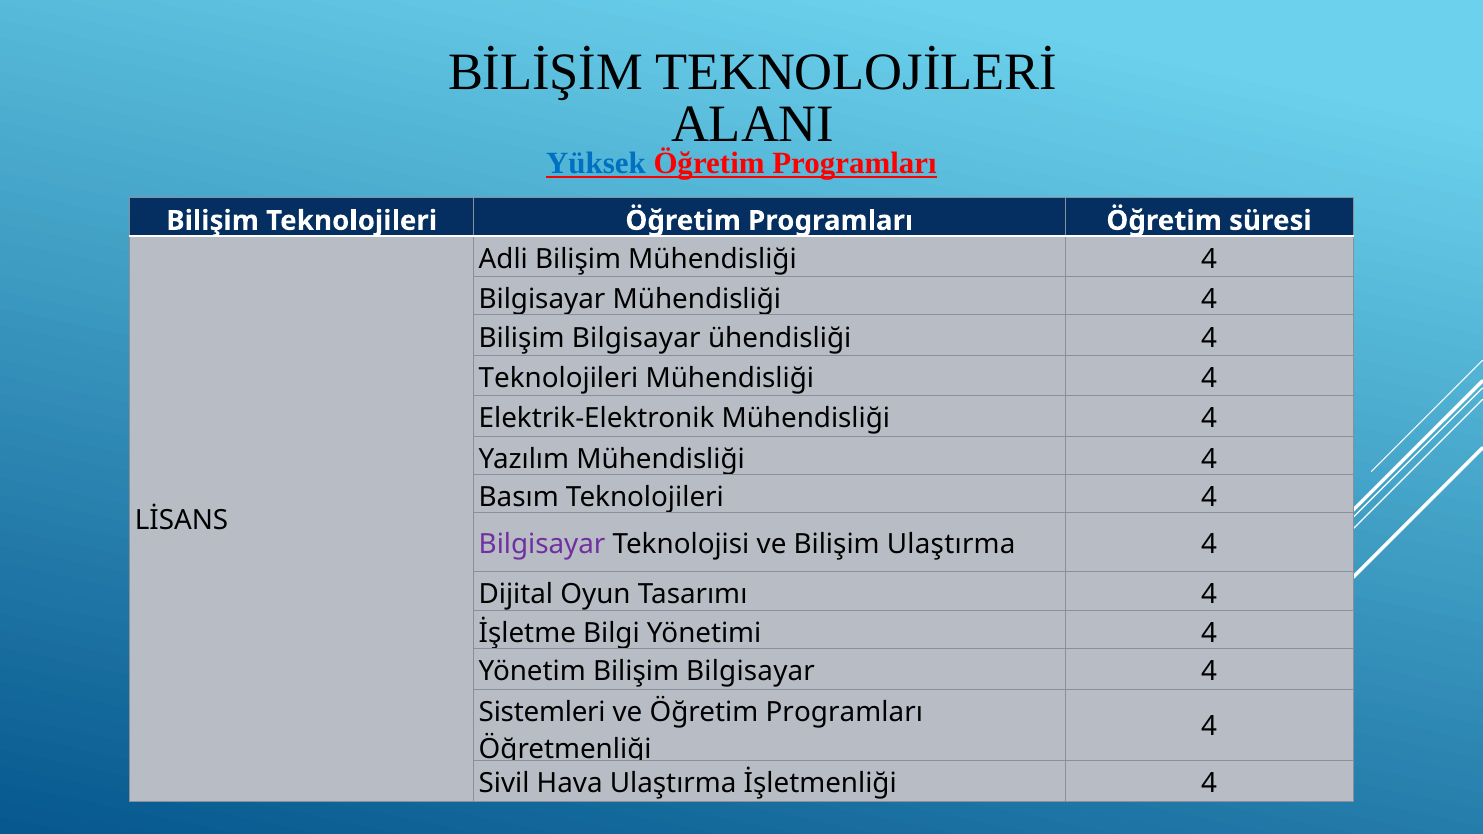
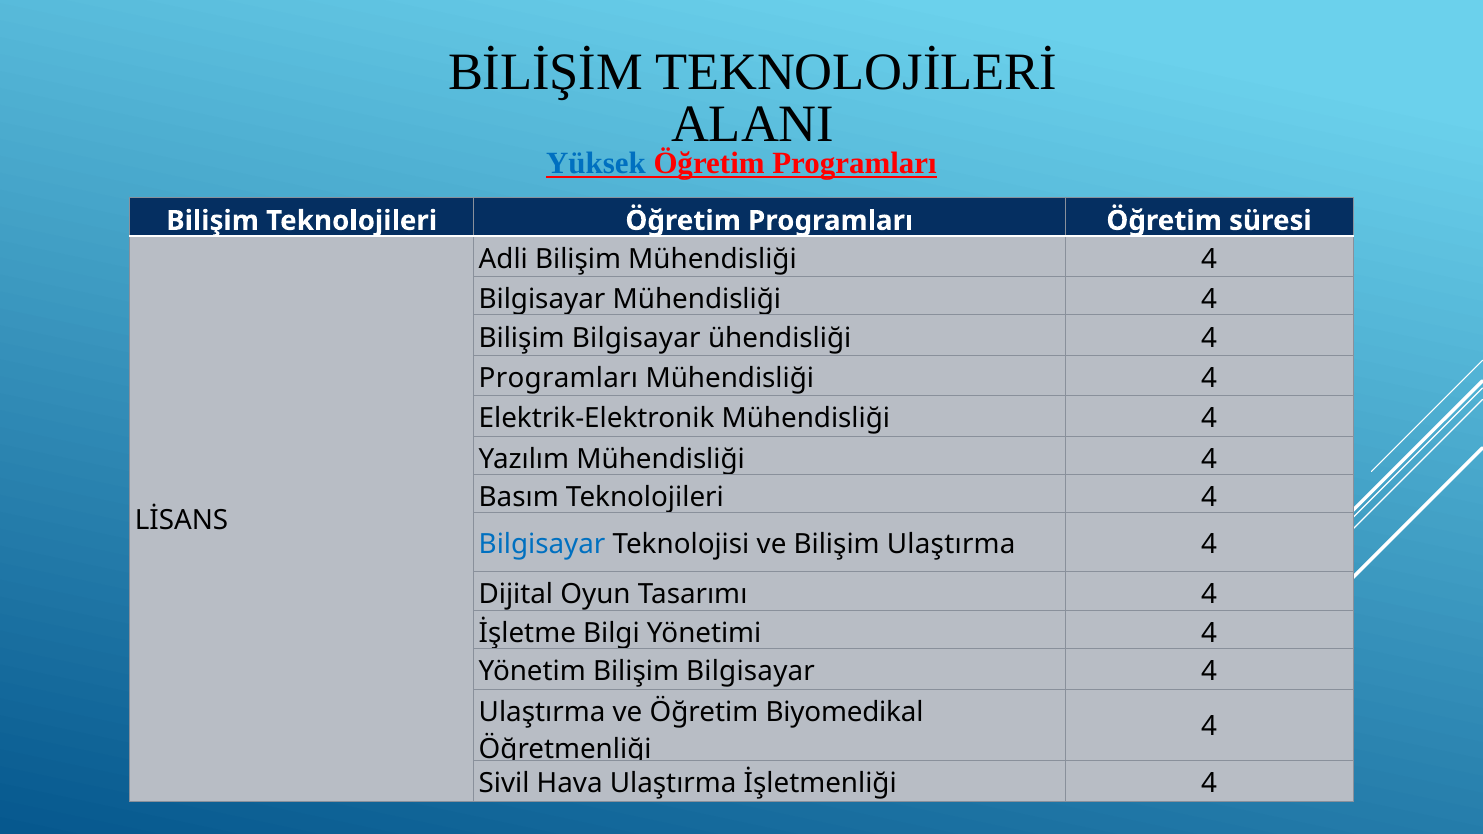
Teknolojileri: Teknolojileri -> Programları (558, 378)
Bilgisayar colour: purple -> blue (542, 544)
Sistemleri: Sistemleri -> Ulaştırma (542, 712)
ve Öğretim Programları: Programları -> Biyomedikal (844, 712)
